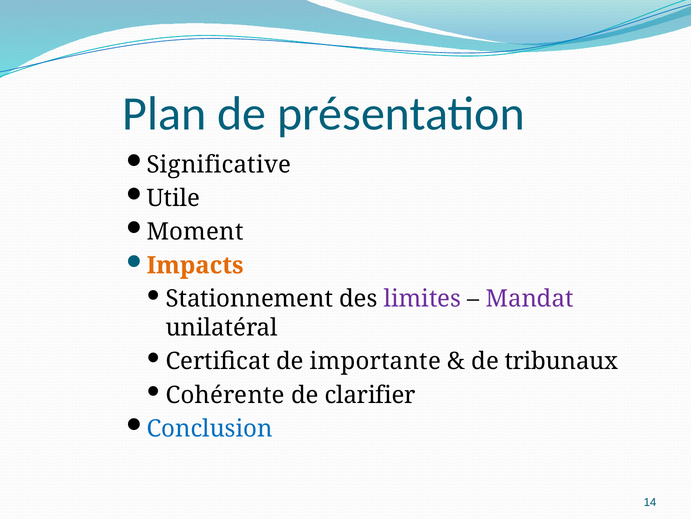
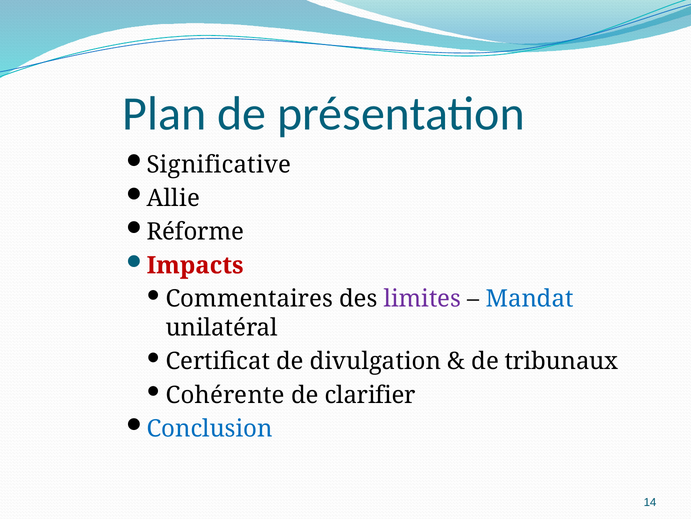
Utile: Utile -> Allie (173, 198)
Moment: Moment -> Réforme (195, 231)
Impacts colour: orange -> red (195, 265)
Stationnement: Stationnement -> Commentaires (249, 299)
Mandat colour: purple -> blue (530, 299)
importante: importante -> divulgation (375, 361)
